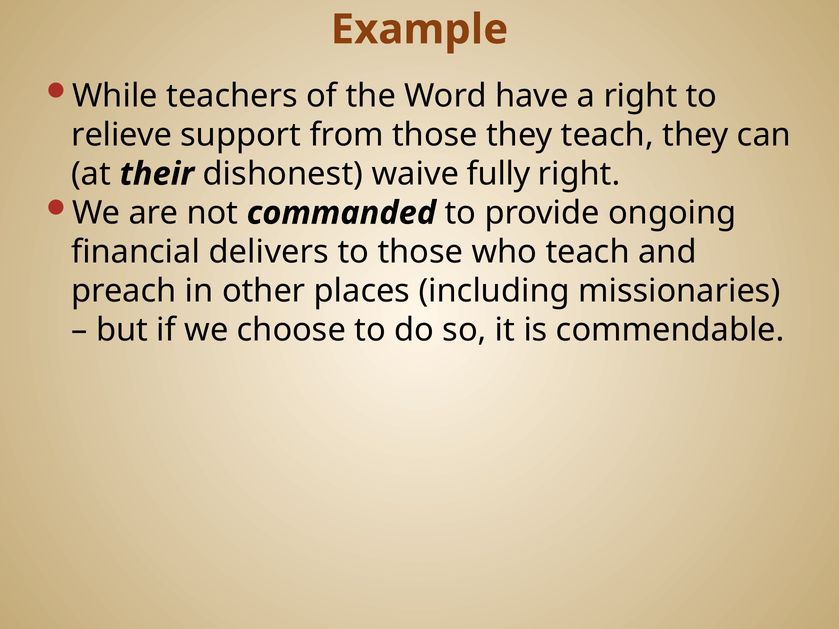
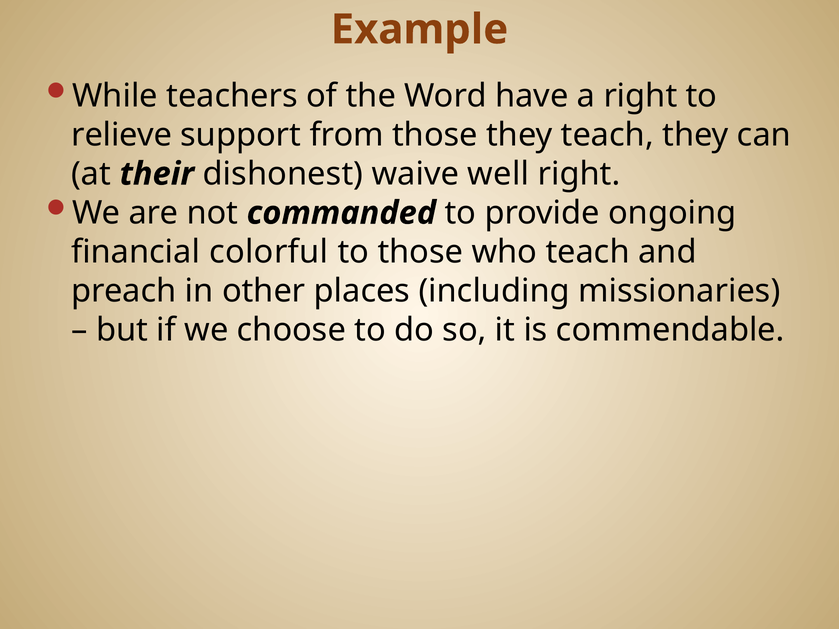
fully: fully -> well (498, 174)
delivers: delivers -> colorful (269, 252)
